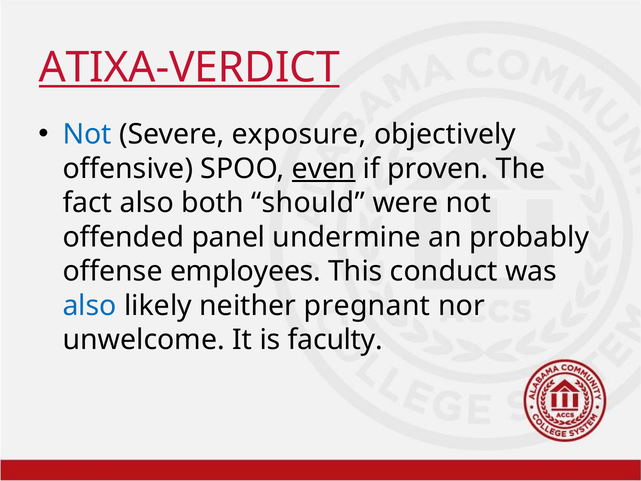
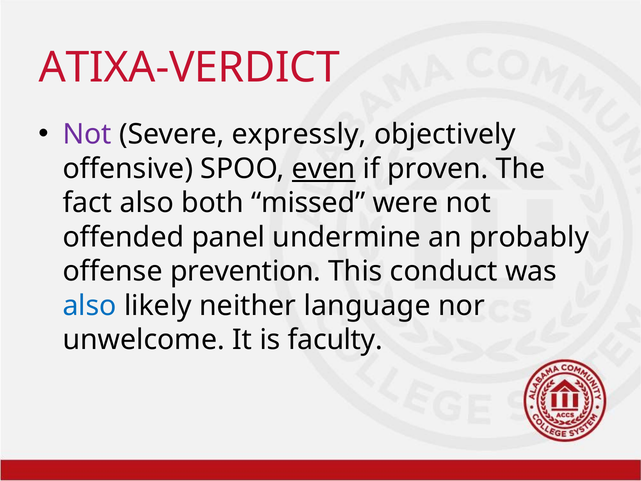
ATIXA-VERDICT underline: present -> none (189, 68)
Not colour: blue -> purple (87, 134)
exposure: exposure -> expressly (299, 134)
should: should -> missed (308, 203)
employees: employees -> prevention (246, 271)
pregnant: pregnant -> language (367, 305)
